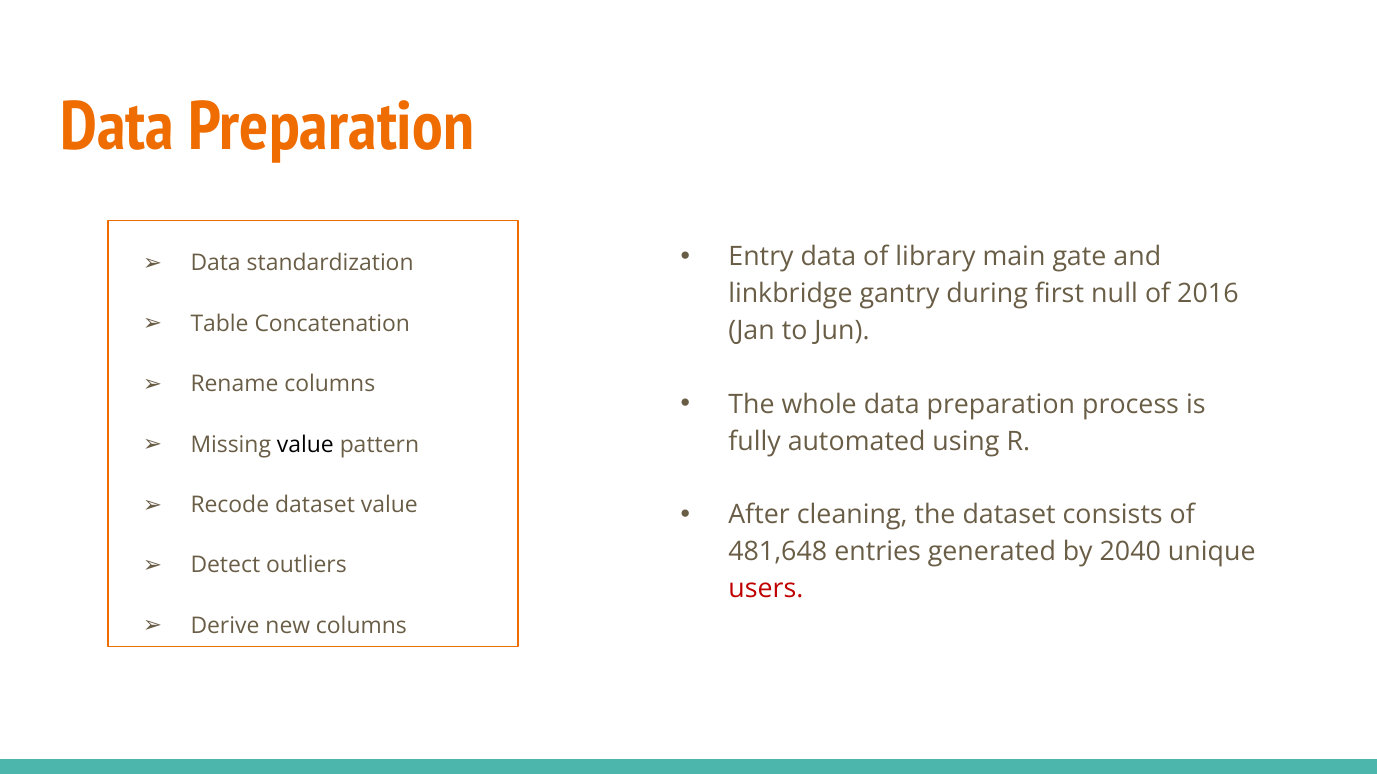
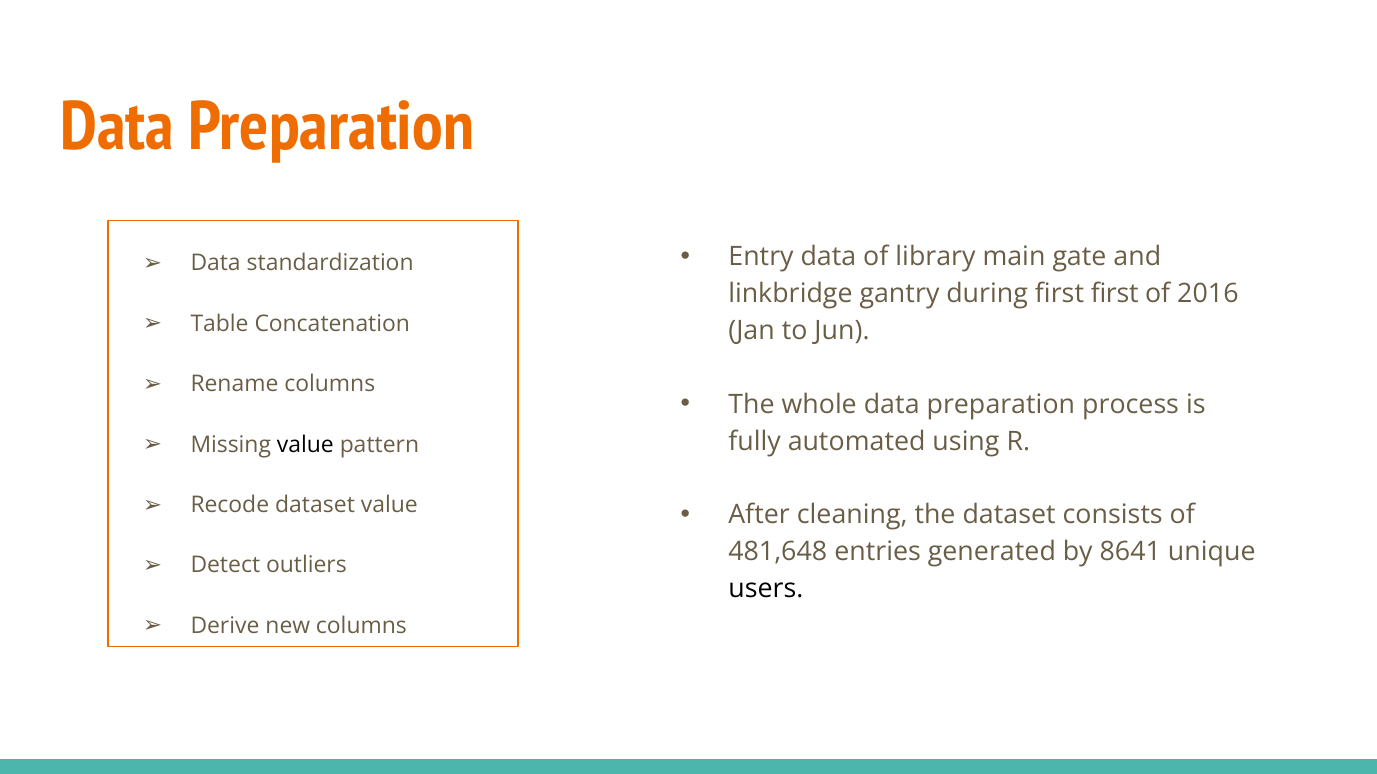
first null: null -> first (1115, 294)
2040: 2040 -> 8641 (1130, 552)
users colour: red -> black (766, 589)
